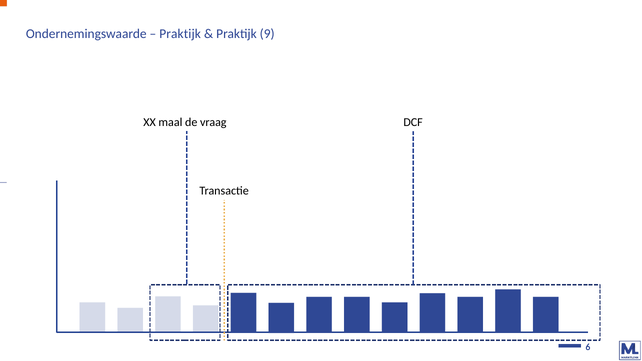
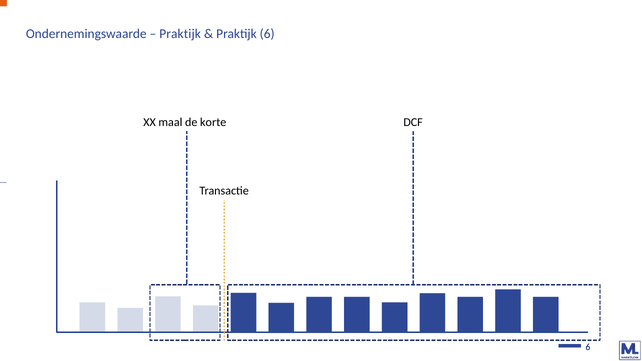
9: 9 -> 6 (267, 34)
vraag: vraag -> korte (213, 122)
